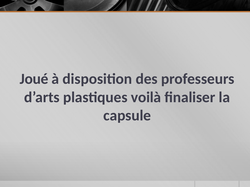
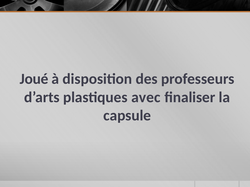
voilà: voilà -> avec (146, 97)
